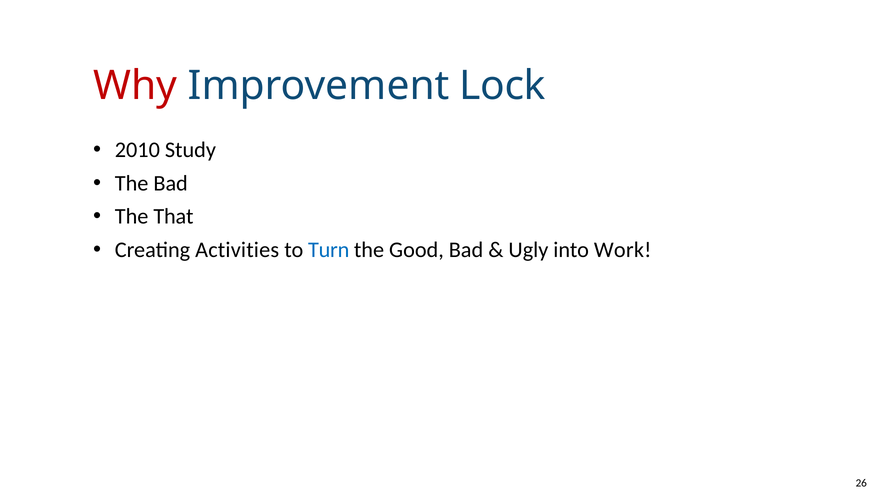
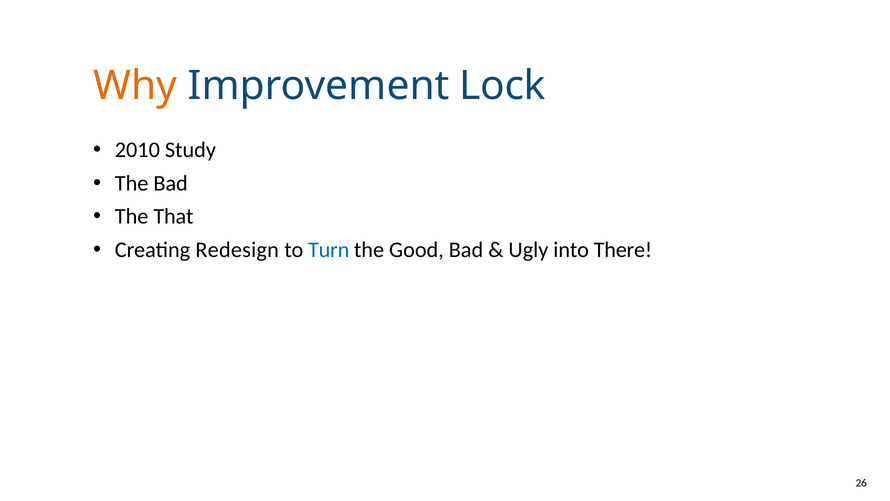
Why colour: red -> orange (135, 86)
Activities: Activities -> Redesign (237, 250)
Work: Work -> There (623, 250)
